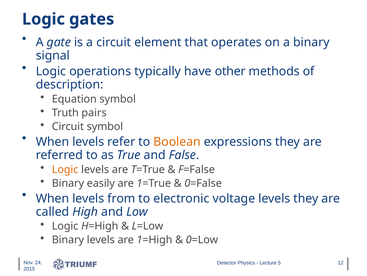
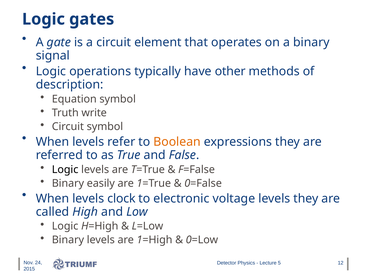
pairs: pairs -> write (94, 113)
Logic colour: orange -> black (65, 169)
from: from -> clock (121, 198)
